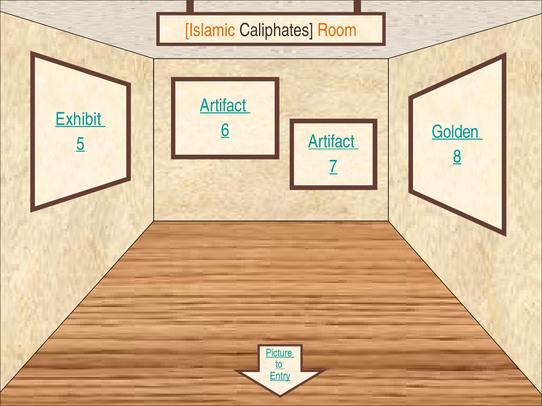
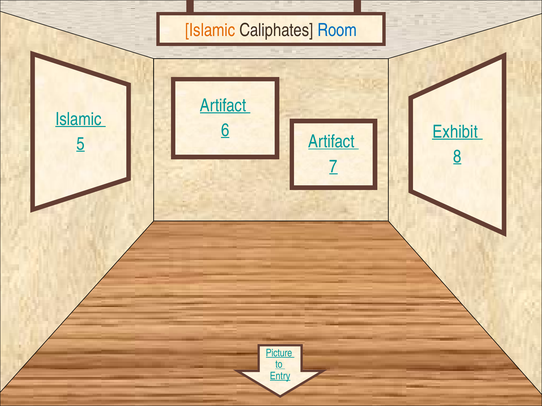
Room colour: orange -> blue (337, 30)
Exhibit: Exhibit -> Islamic (78, 119)
Golden: Golden -> Exhibit (455, 132)
